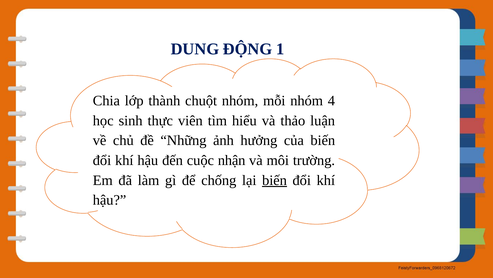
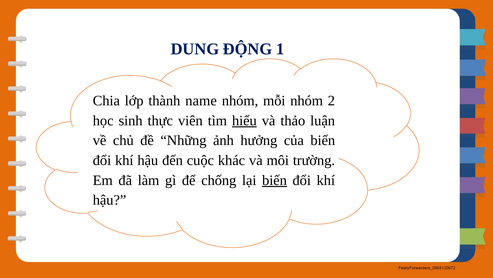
chuột: chuột -> name (201, 100)
4: 4 -> 2 (331, 100)
hiểu underline: none -> present (244, 120)
nhận: nhận -> khác (232, 160)
